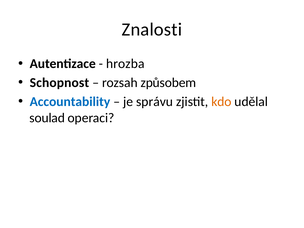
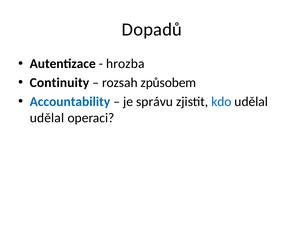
Znalosti: Znalosti -> Dopadů (152, 29)
Schopnost: Schopnost -> Continuity (59, 83)
kdo colour: orange -> blue (221, 102)
soulad: soulad -> udělal (47, 118)
